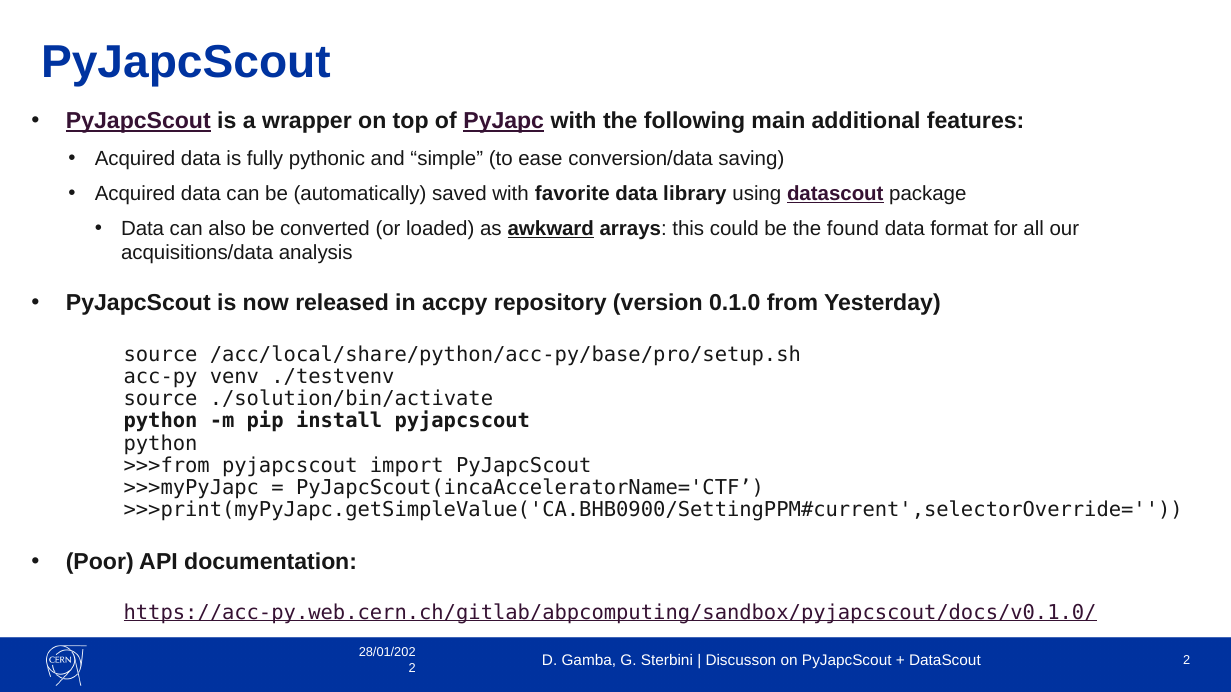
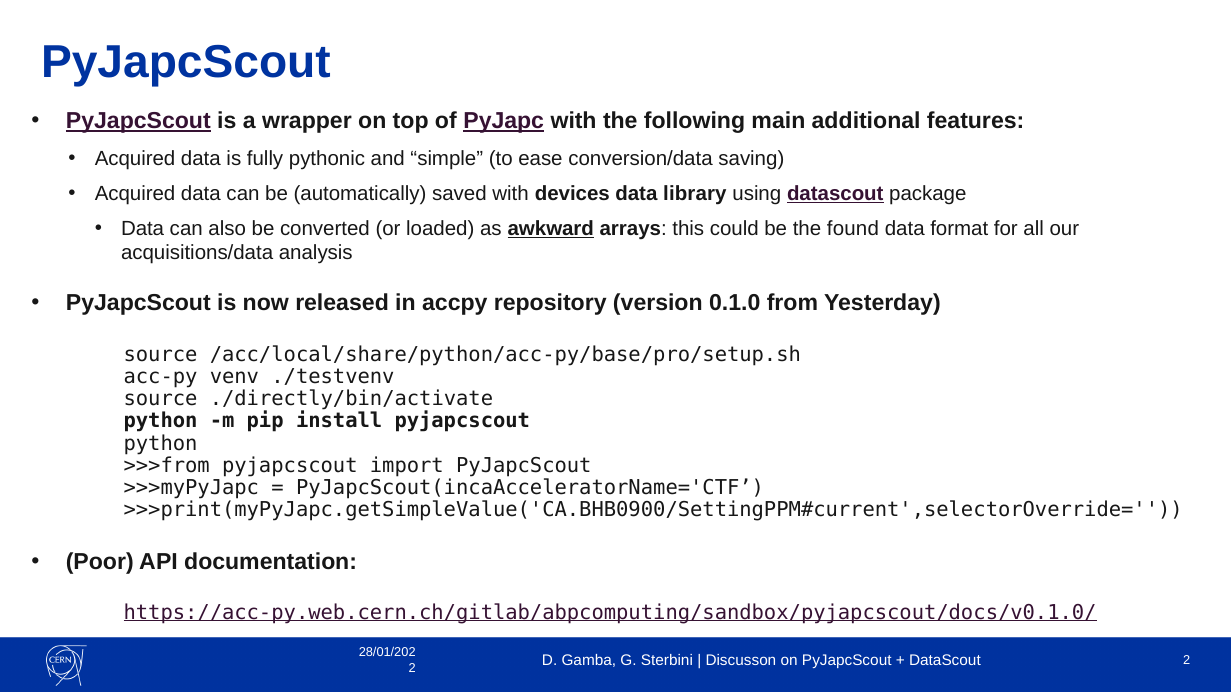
favorite: favorite -> devices (572, 194)
./solution/bin/activate: ./solution/bin/activate -> ./directly/bin/activate (351, 399)
